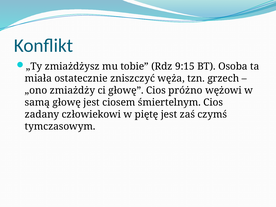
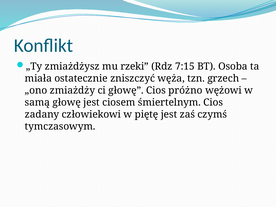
tobie: tobie -> rzeki (135, 66)
9:15: 9:15 -> 7:15 (185, 66)
